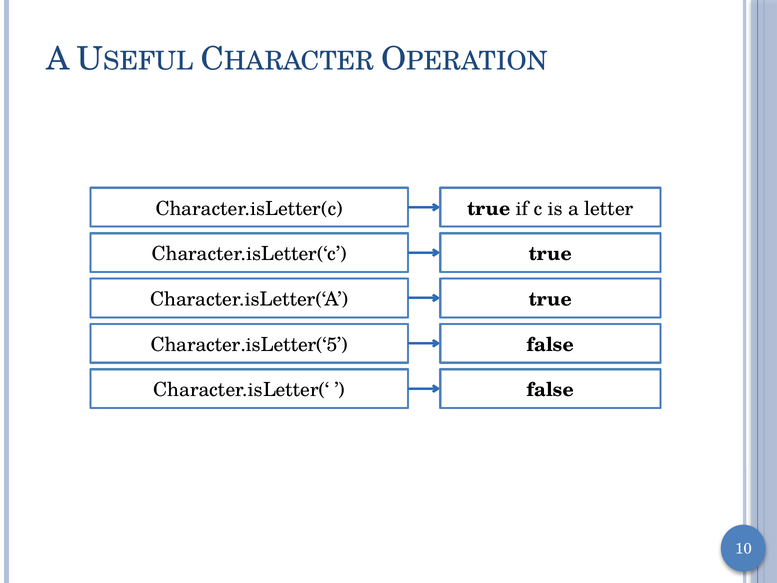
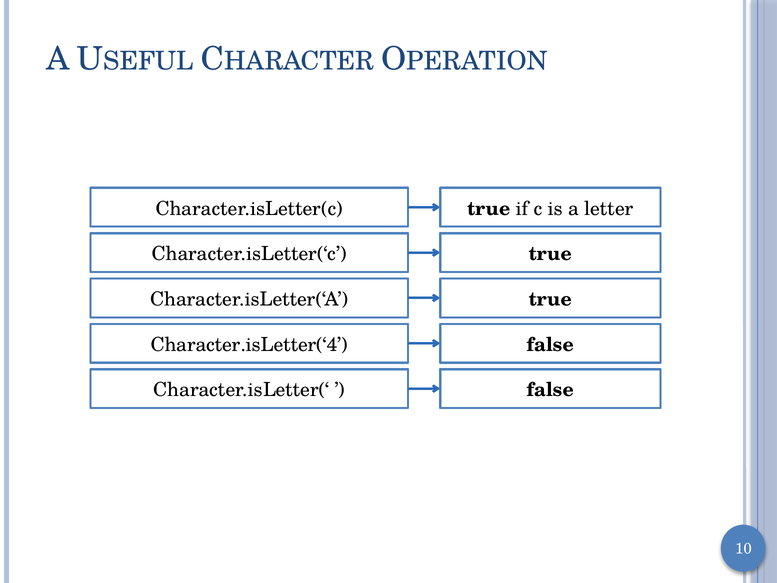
Character.isLetter(‘5: Character.isLetter(‘5 -> Character.isLetter(‘4 (249, 344)
